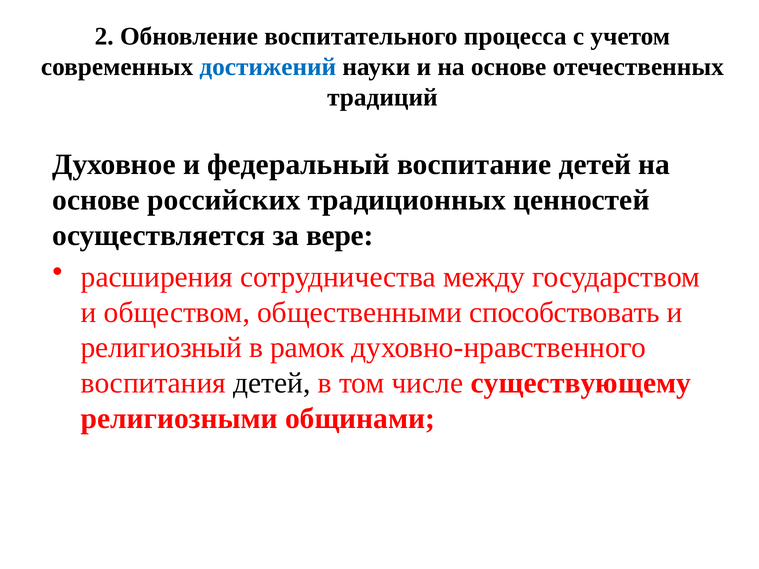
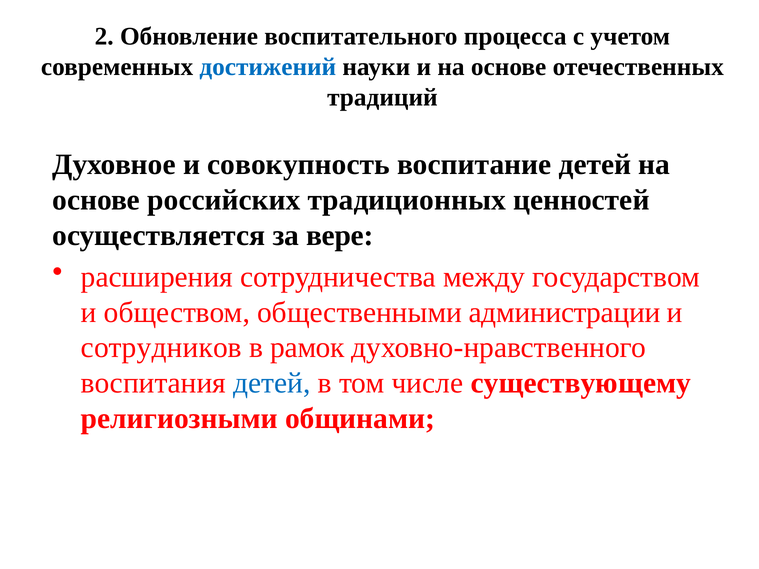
федеральный: федеральный -> совокупность (299, 165)
способствовать: способствовать -> администрации (565, 312)
религиозный: религиозный -> сотрудников (161, 348)
детей colour: black -> blue (272, 383)
